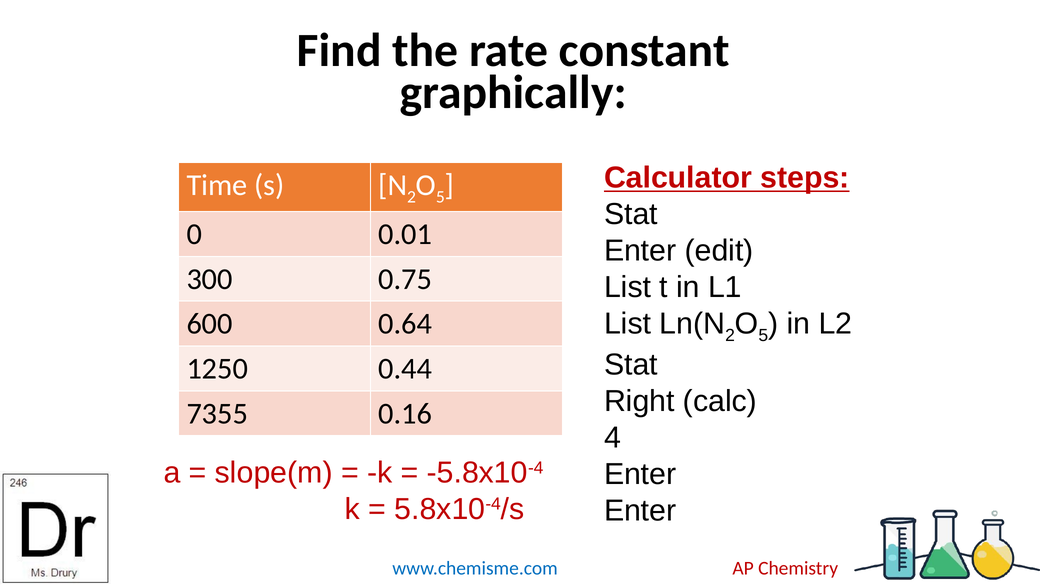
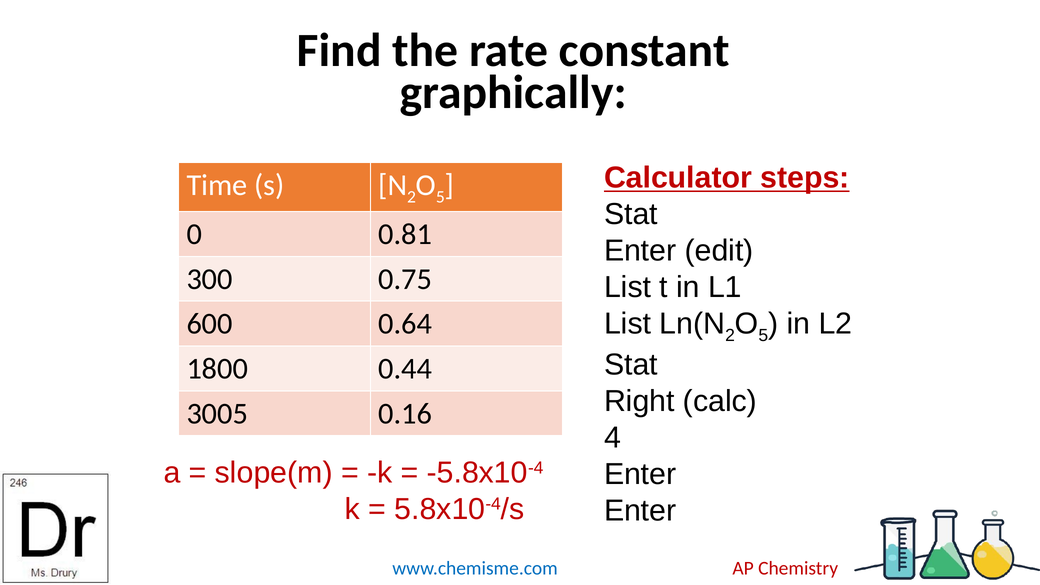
0.01: 0.01 -> 0.81 (405, 234)
1250: 1250 -> 1800 (217, 369)
7355: 7355 -> 3005 (217, 414)
